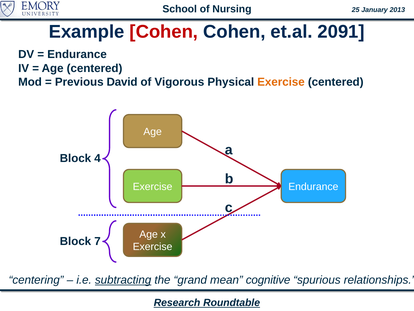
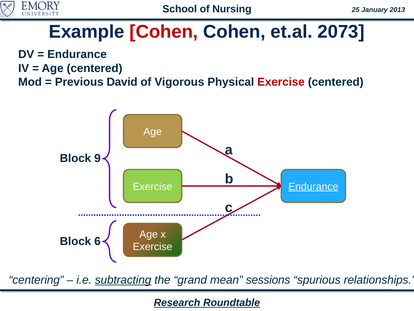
2091: 2091 -> 2073 (341, 32)
Exercise colour: orange -> red (281, 82)
4: 4 -> 9 (98, 158)
Endurance underline: none -> present (313, 186)
7: 7 -> 6 (98, 241)
cognitive: cognitive -> sessions (268, 280)
